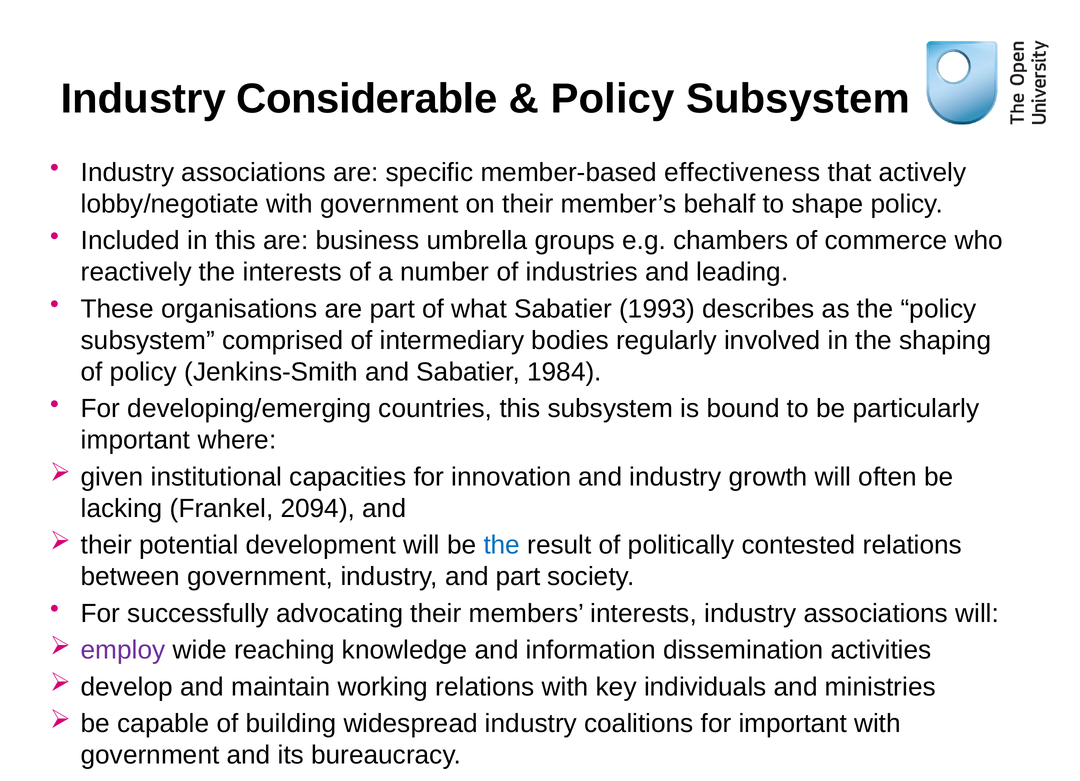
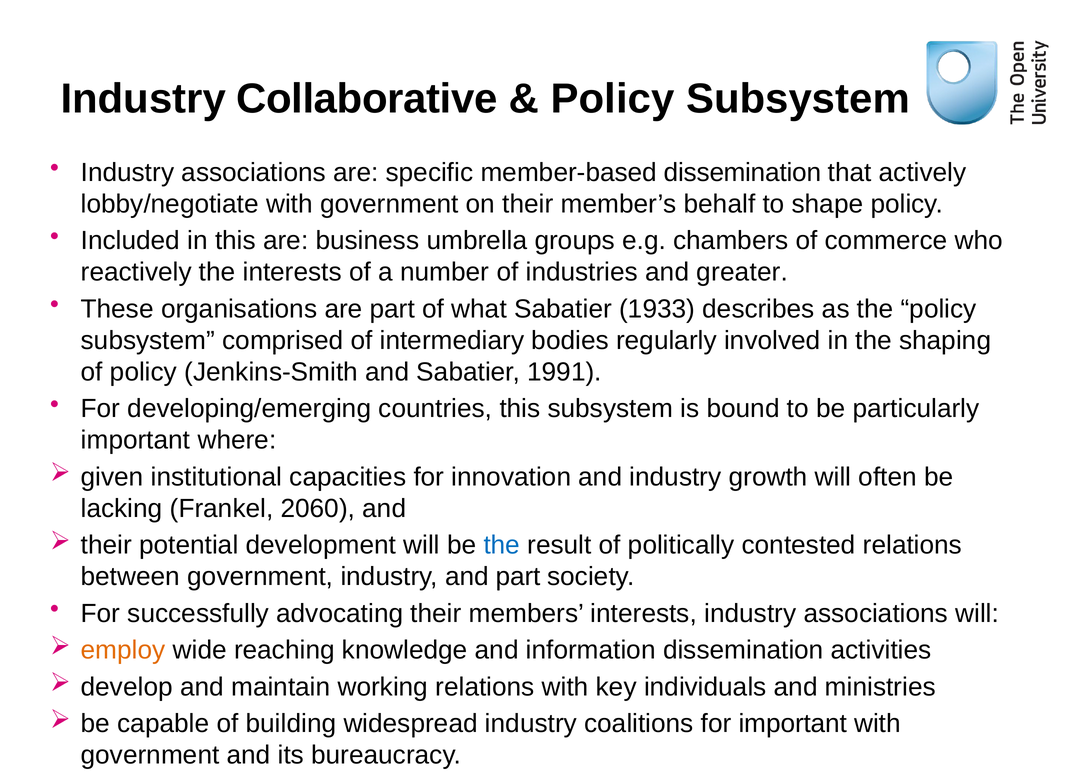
Considerable: Considerable -> Collaborative (367, 99)
member-based effectiveness: effectiveness -> dissemination (743, 173)
leading: leading -> greater (742, 272)
1993: 1993 -> 1933 (657, 309)
1984: 1984 -> 1991 (564, 372)
2094: 2094 -> 2060 (318, 508)
employ colour: purple -> orange (123, 650)
